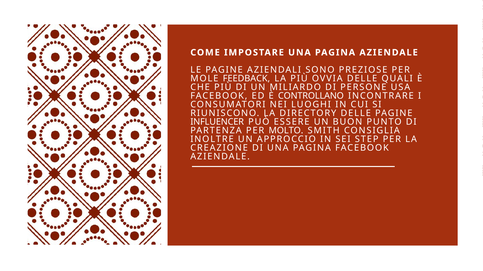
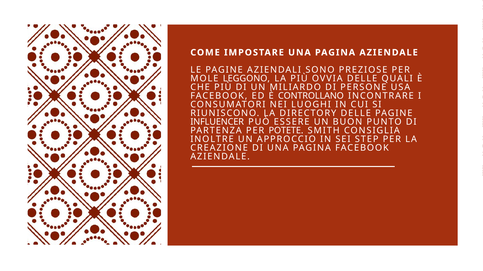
FEEDBACK: FEEDBACK -> LEGGONO (246, 79)
MOLTO: MOLTO -> POTETE (286, 131)
